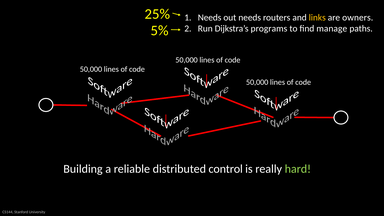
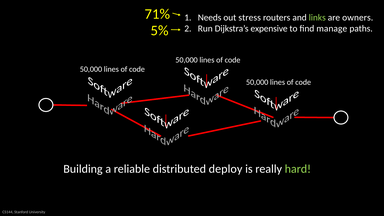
25%: 25% -> 71% (157, 14)
out needs: needs -> stress (250, 17)
links colour: yellow -> light green (317, 17)
programs: programs -> expensive (269, 29)
control: control -> deploy (226, 169)
